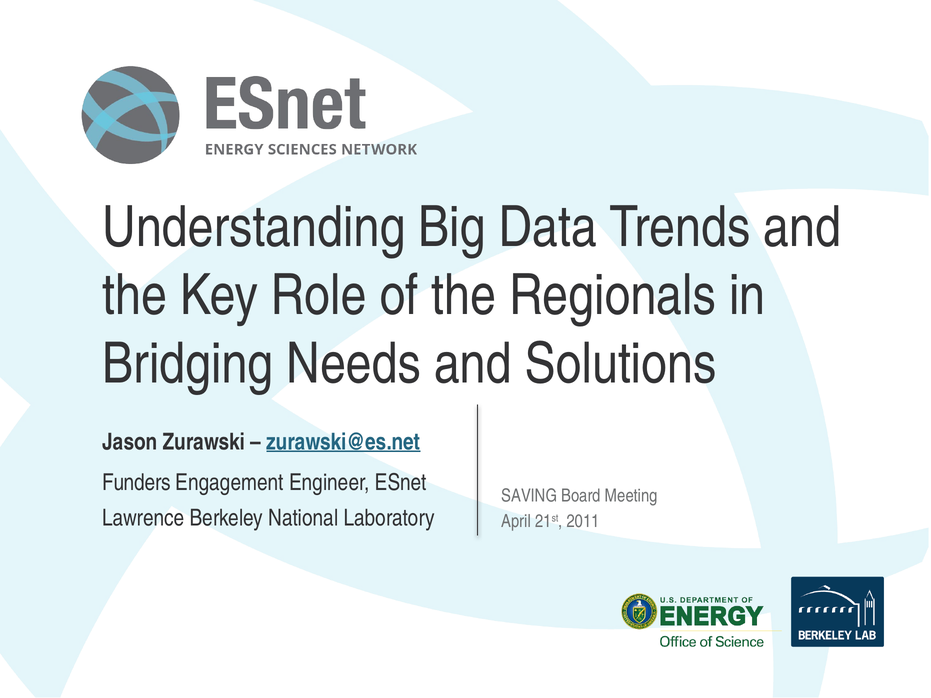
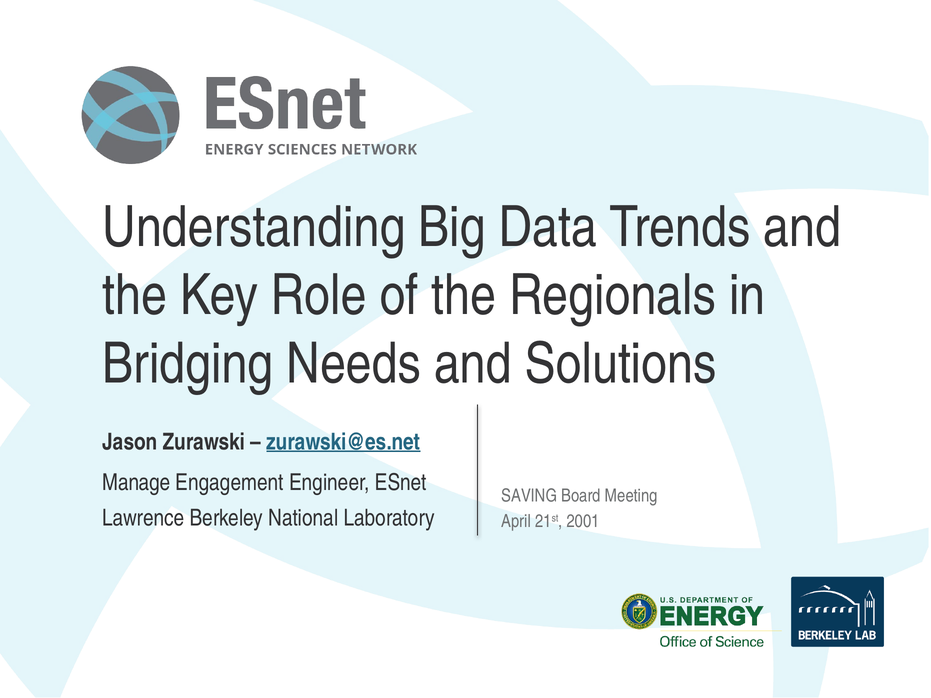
Funders: Funders -> Manage (136, 483)
2011: 2011 -> 2001 (583, 521)
